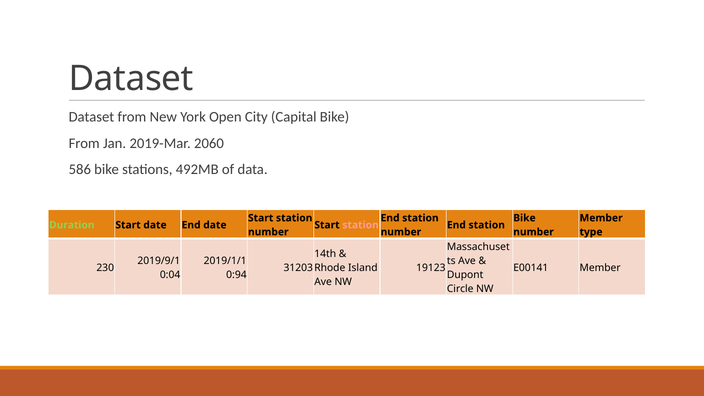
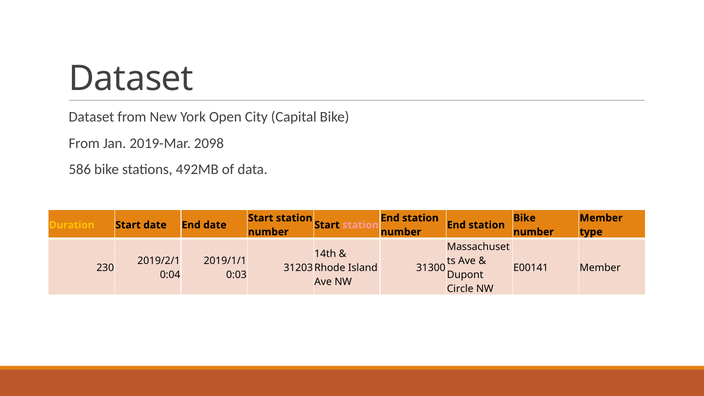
2060: 2060 -> 2098 (209, 143)
Duration colour: light green -> yellow (72, 225)
2019/9/1: 2019/9/1 -> 2019/2/1 (159, 261)
19123: 19123 -> 31300 (431, 268)
0:94: 0:94 -> 0:03 (236, 275)
